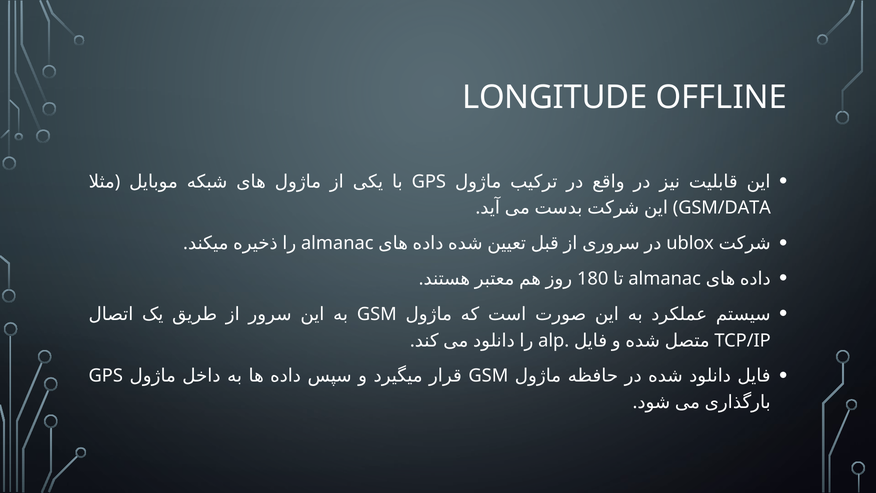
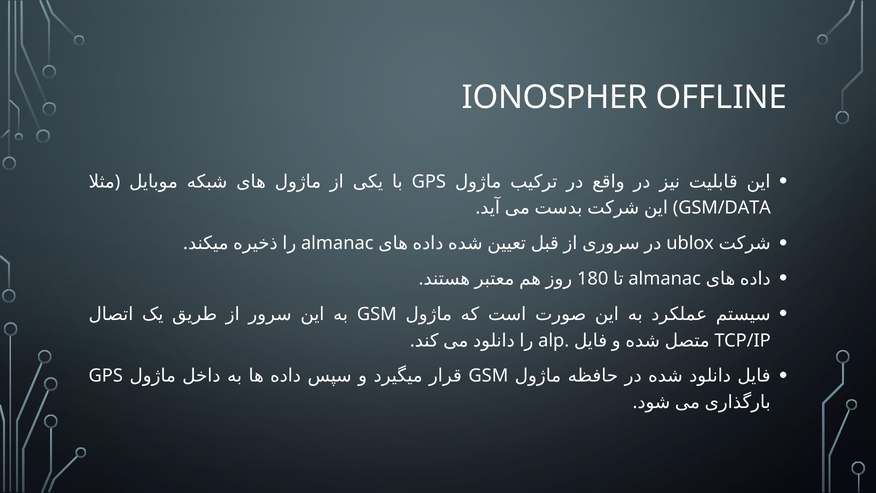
LONGITUDE: LONGITUDE -> IONOSPHER (555, 97)
